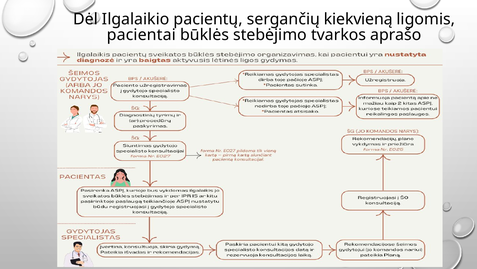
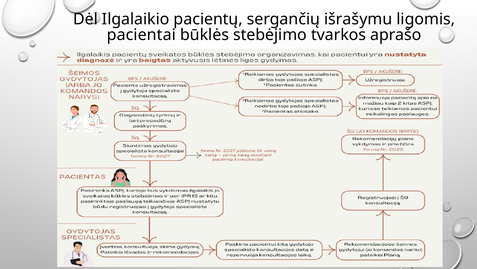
kiekvieną: kiekvieną -> išrašymu (358, 19)
